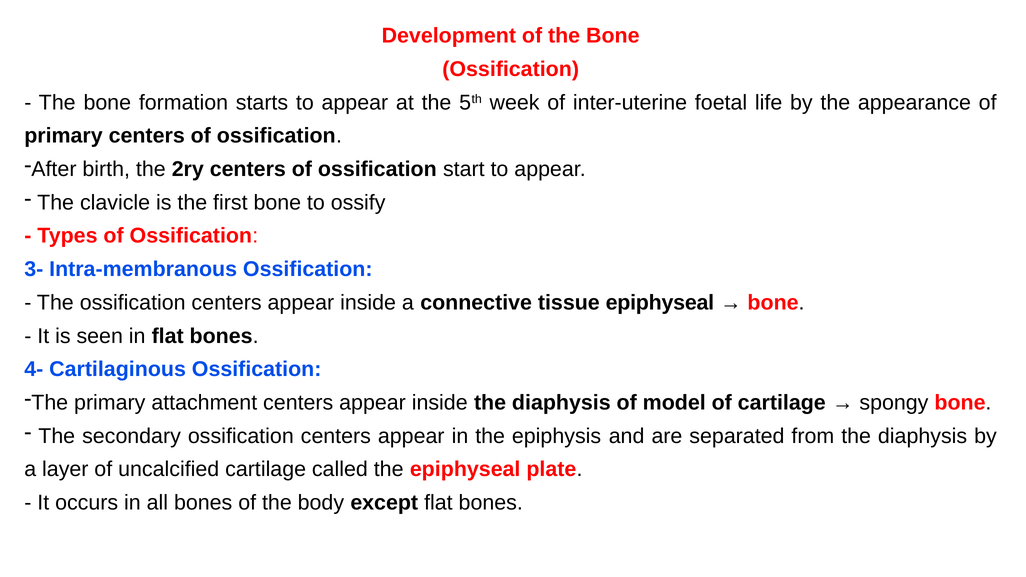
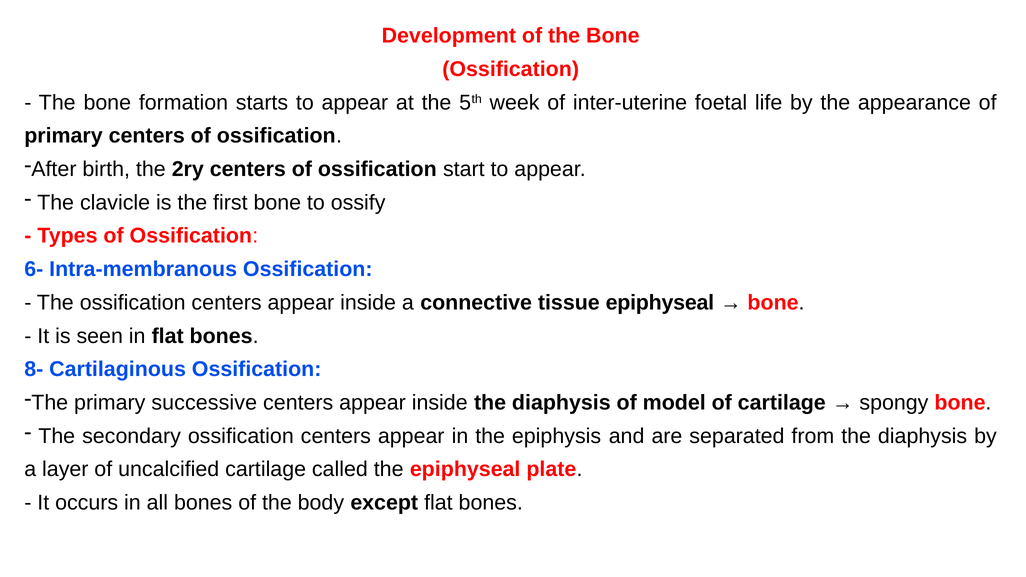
3-: 3- -> 6- (34, 269)
4-: 4- -> 8- (34, 369)
attachment: attachment -> successive (204, 403)
